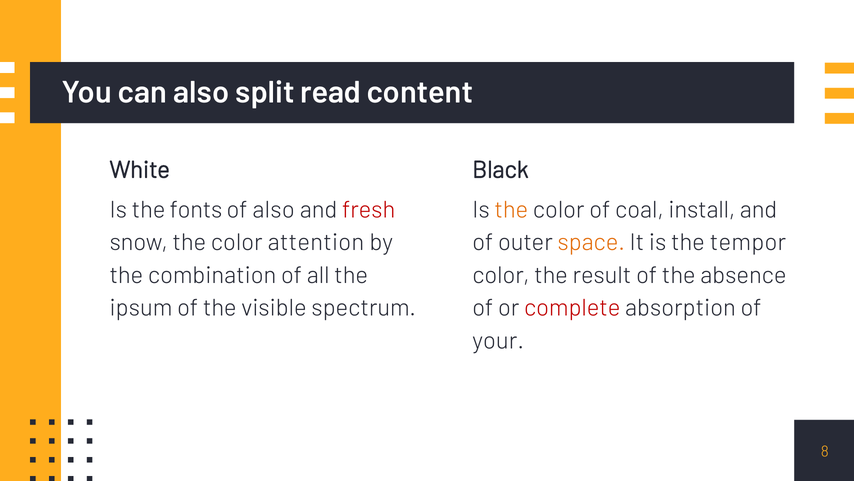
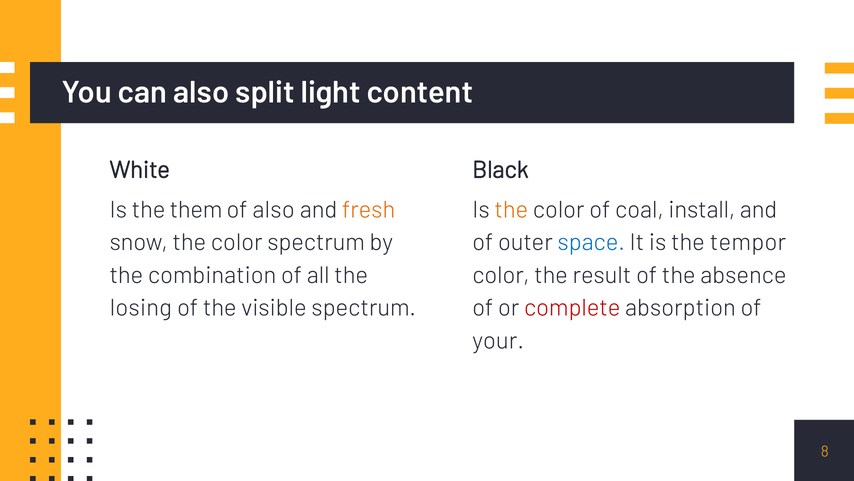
read: read -> light (331, 92)
fonts: fonts -> them (196, 209)
fresh colour: red -> orange (369, 209)
color attention: attention -> spectrum (316, 242)
space colour: orange -> blue (591, 242)
ipsum: ipsum -> losing (141, 308)
